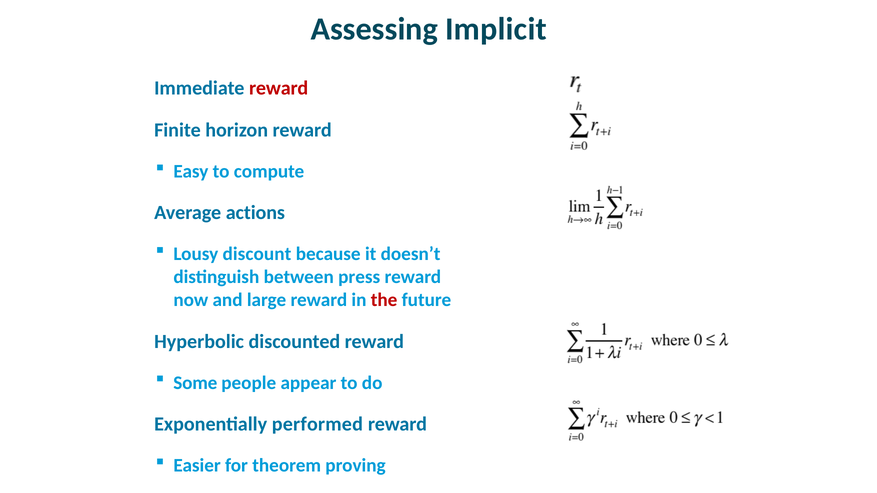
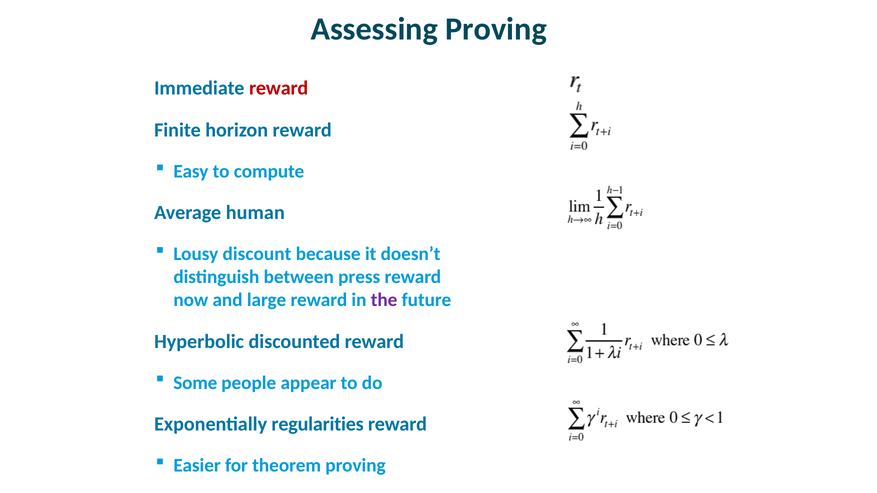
Assessing Implicit: Implicit -> Proving (496, 29)
actions: actions -> human (255, 213)
the colour: red -> purple (384, 300)
performed: performed -> regularities (318, 424)
